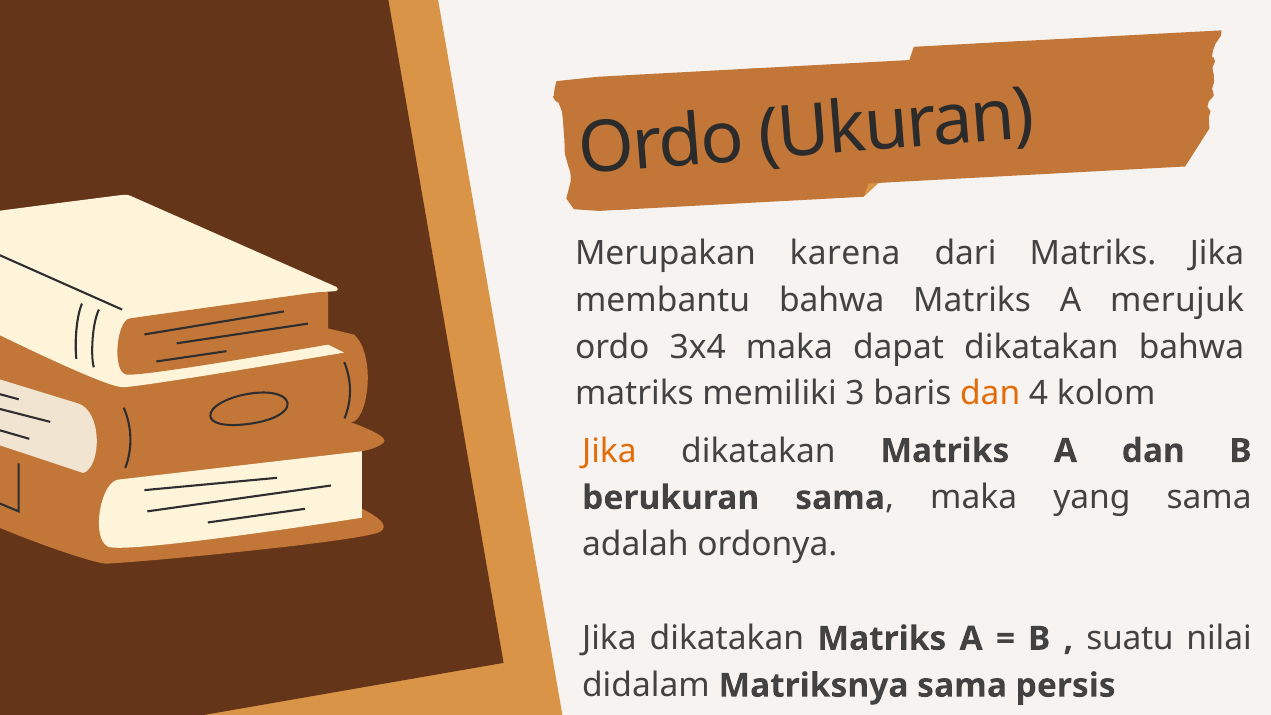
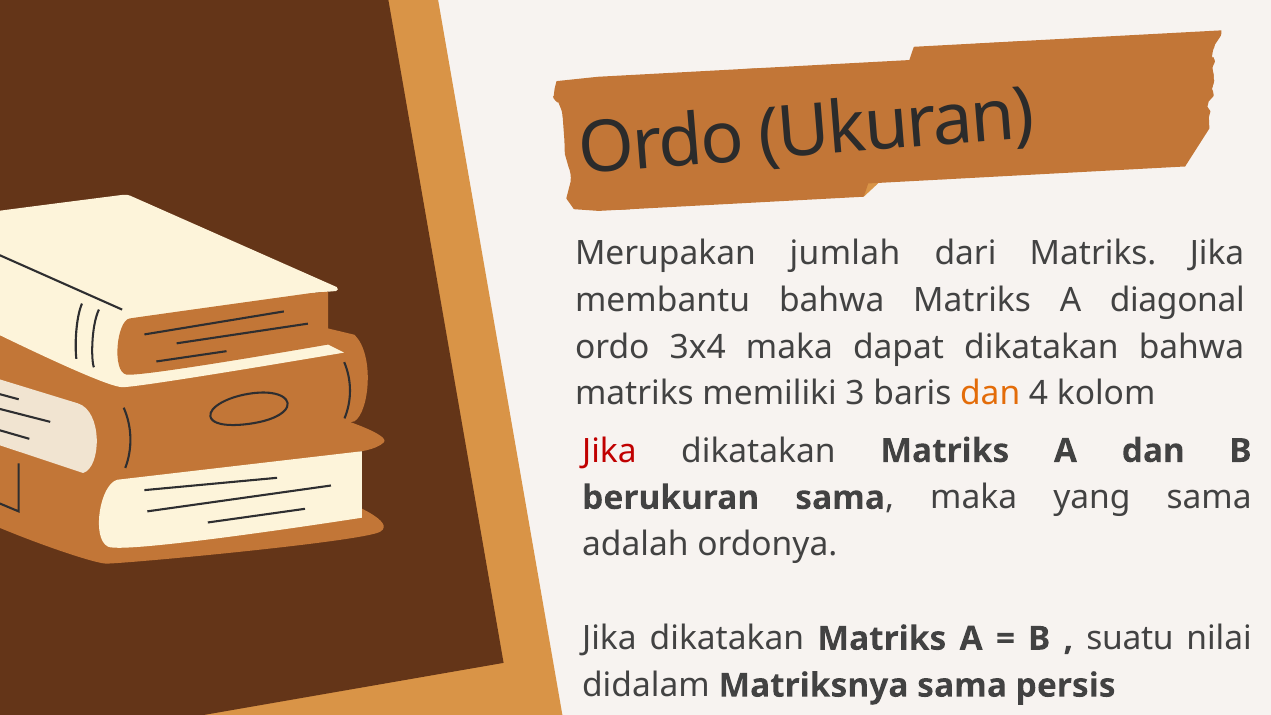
karena: karena -> jumlah (845, 253)
merujuk: merujuk -> diagonal (1177, 300)
Jika colour: orange -> red (609, 451)
